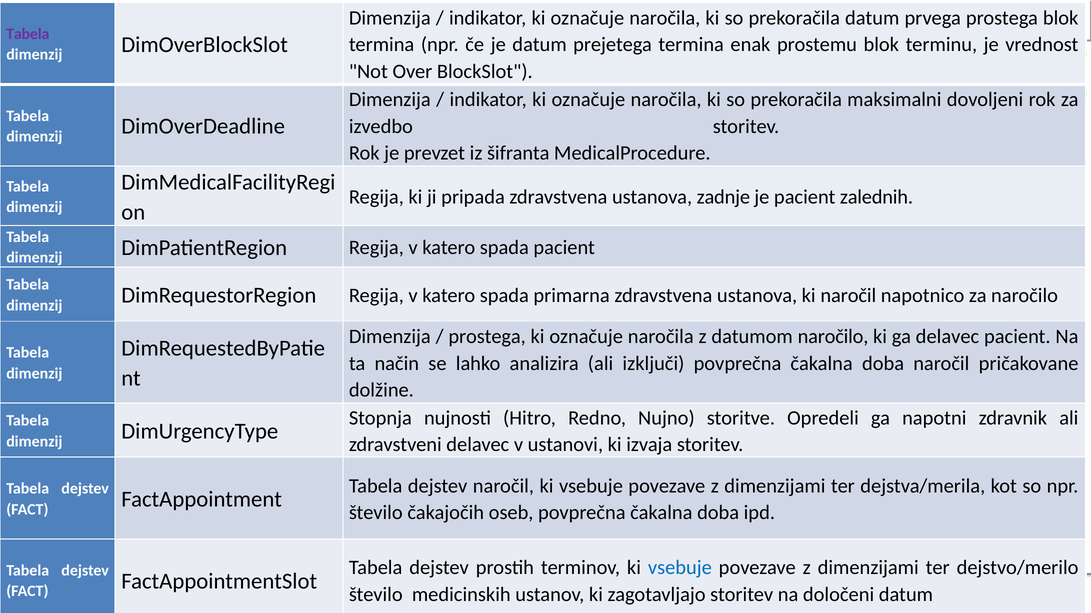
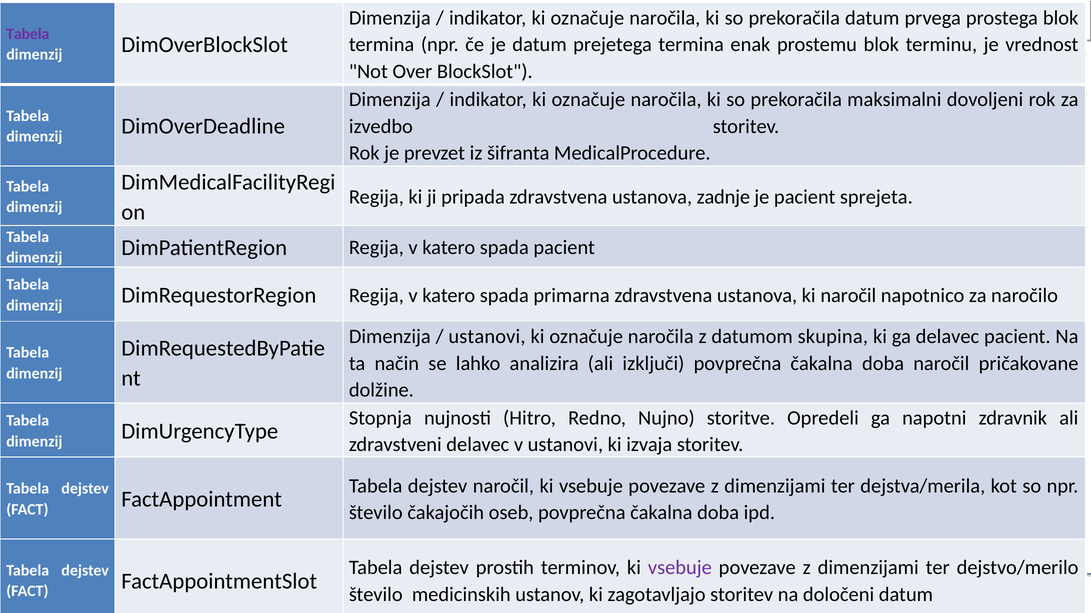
zalednih: zalednih -> sprejeta (876, 197)
prostega: prostega -> ustanovi (487, 337)
datumom naročilo: naročilo -> skupina (833, 337)
vsebuje colour: blue -> purple (680, 568)
